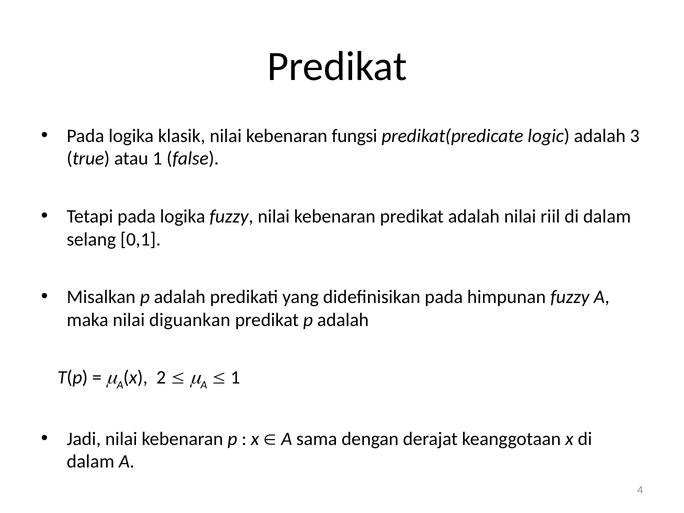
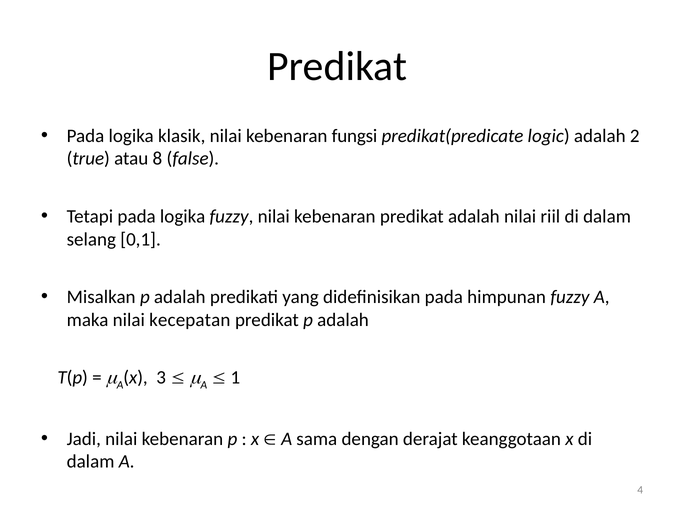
3: 3 -> 2 (635, 136)
atau 1: 1 -> 8 (157, 159)
diguankan: diguankan -> kecepatan (190, 320)
2: 2 -> 3 (161, 378)
